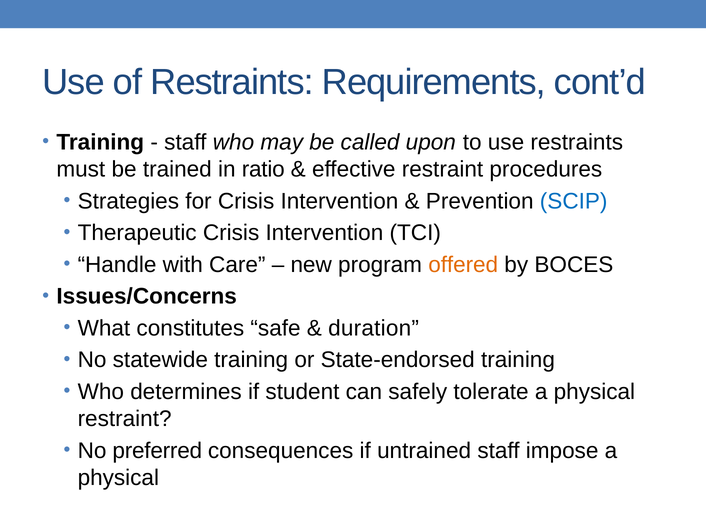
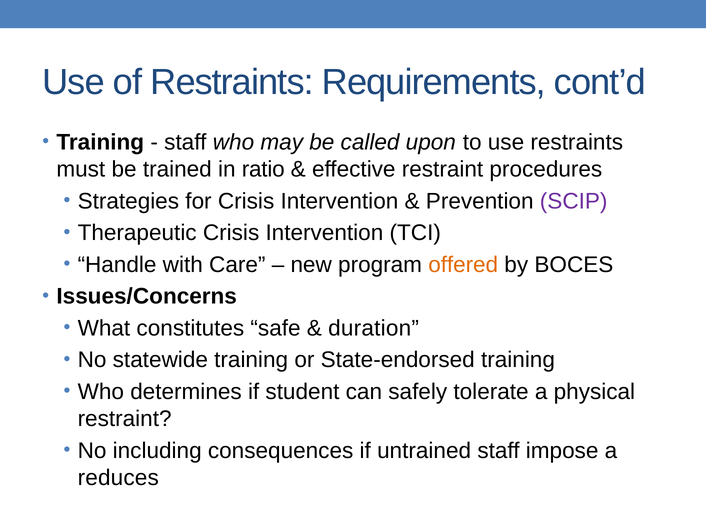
SCIP colour: blue -> purple (574, 201)
preferred: preferred -> including (157, 450)
physical: physical -> reduces (118, 477)
